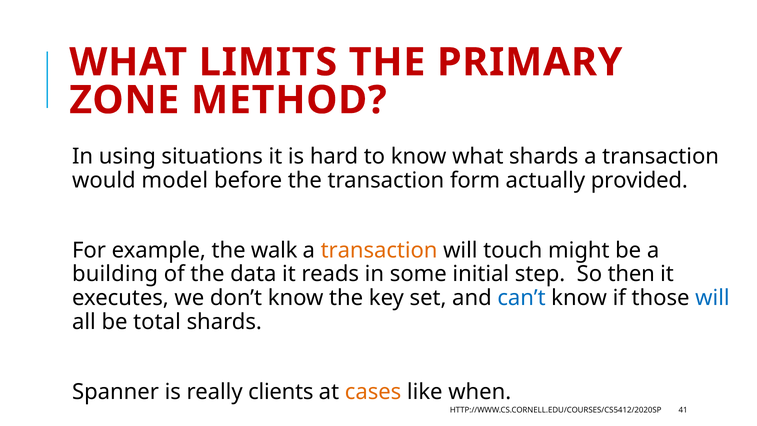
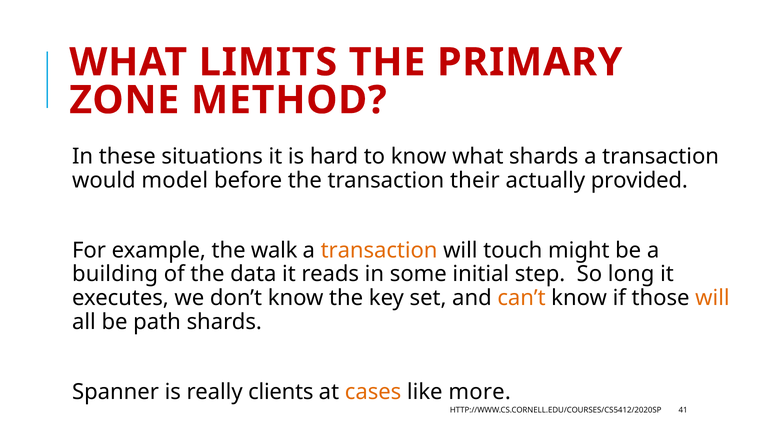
using: using -> these (127, 157)
form: form -> their (475, 180)
then: then -> long (631, 274)
can’t colour: blue -> orange (522, 298)
will colour: blue -> orange (712, 298)
total: total -> path (157, 322)
when: when -> more (480, 392)
